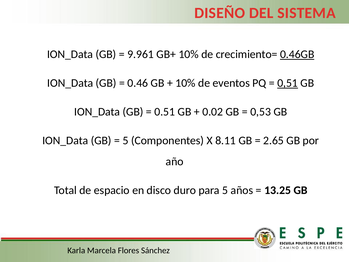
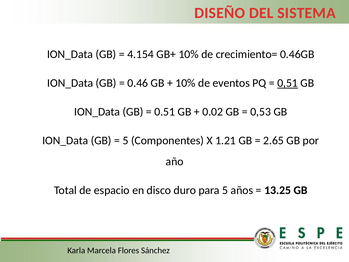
9.961: 9.961 -> 4.154 (141, 54)
0.46GB underline: present -> none (297, 54)
8.11: 8.11 -> 1.21 (226, 140)
